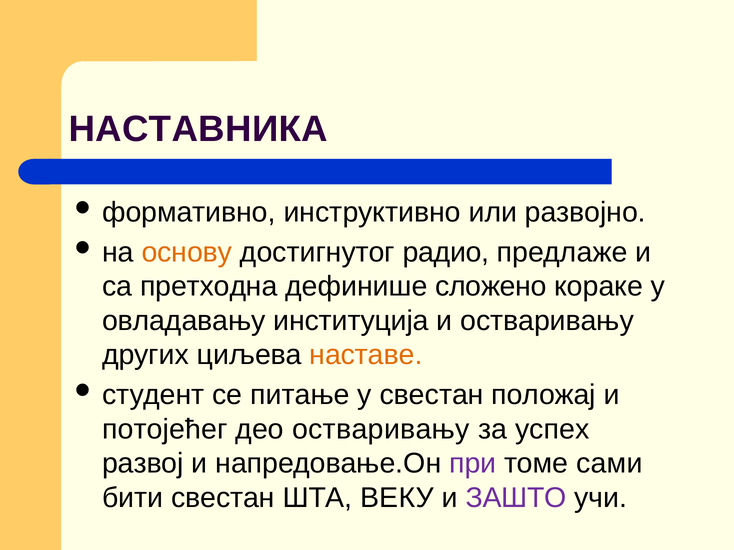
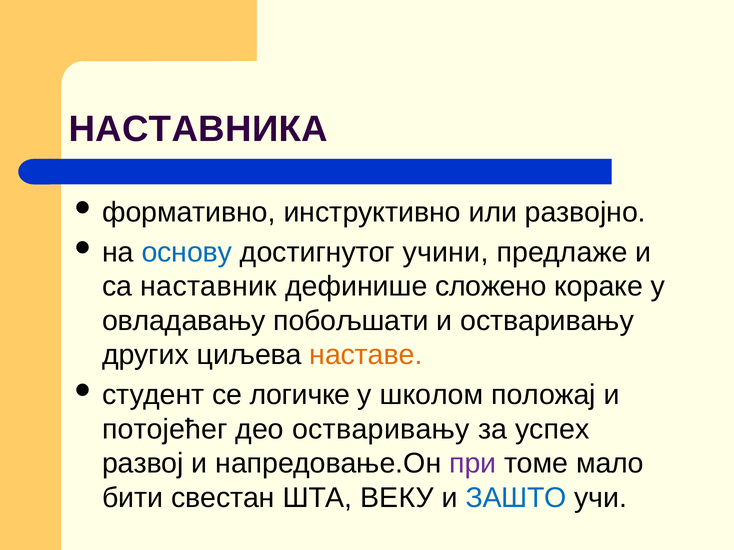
основу colour: orange -> blue (187, 252)
радио: радио -> учини (446, 252)
претходна: претходна -> наставник (209, 287)
институција: институција -> побољшати (351, 321)
питање: питање -> логичке (300, 395)
у свестан: свестан -> школом (432, 395)
сами: сами -> мало (610, 464)
ЗАШТО colour: purple -> blue (516, 498)
